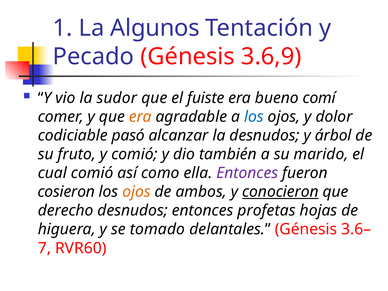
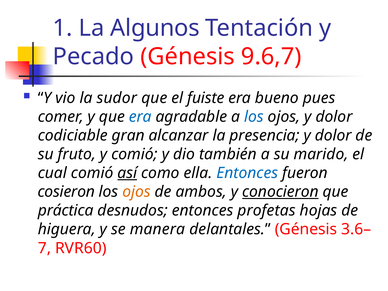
3.6,9: 3.6,9 -> 9.6,7 (271, 57)
comí: comí -> pues (319, 98)
era colour: orange -> blue (140, 117)
pasó: pasó -> gran (128, 136)
la desnudos: desnudos -> presencia (265, 136)
árbol: árbol -> dolor (333, 136)
así underline: none -> present (127, 173)
Entonces colour: purple -> blue (247, 173)
derecho: derecho -> práctica (66, 211)
tomado: tomado -> manera (157, 229)
